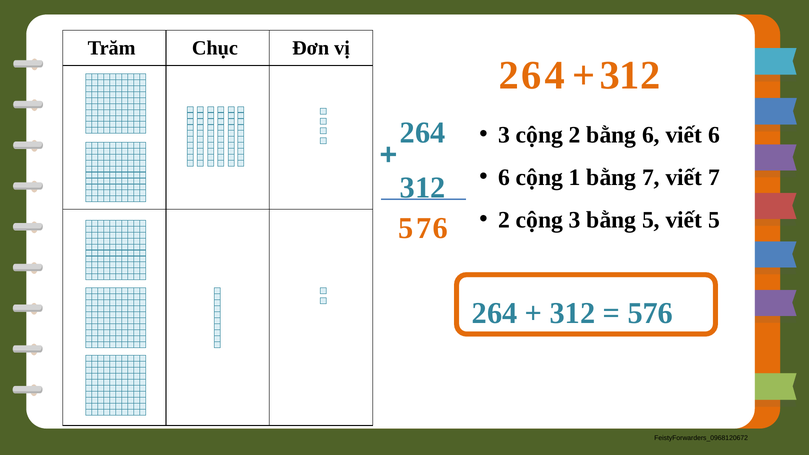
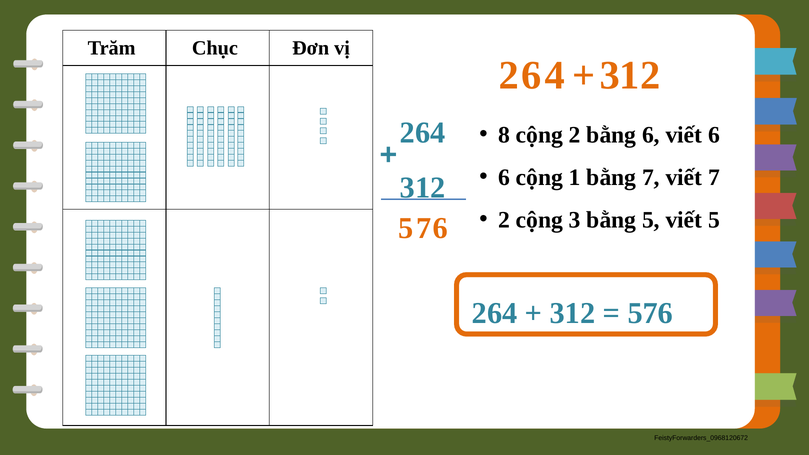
3: 3 -> 8 (504, 135)
